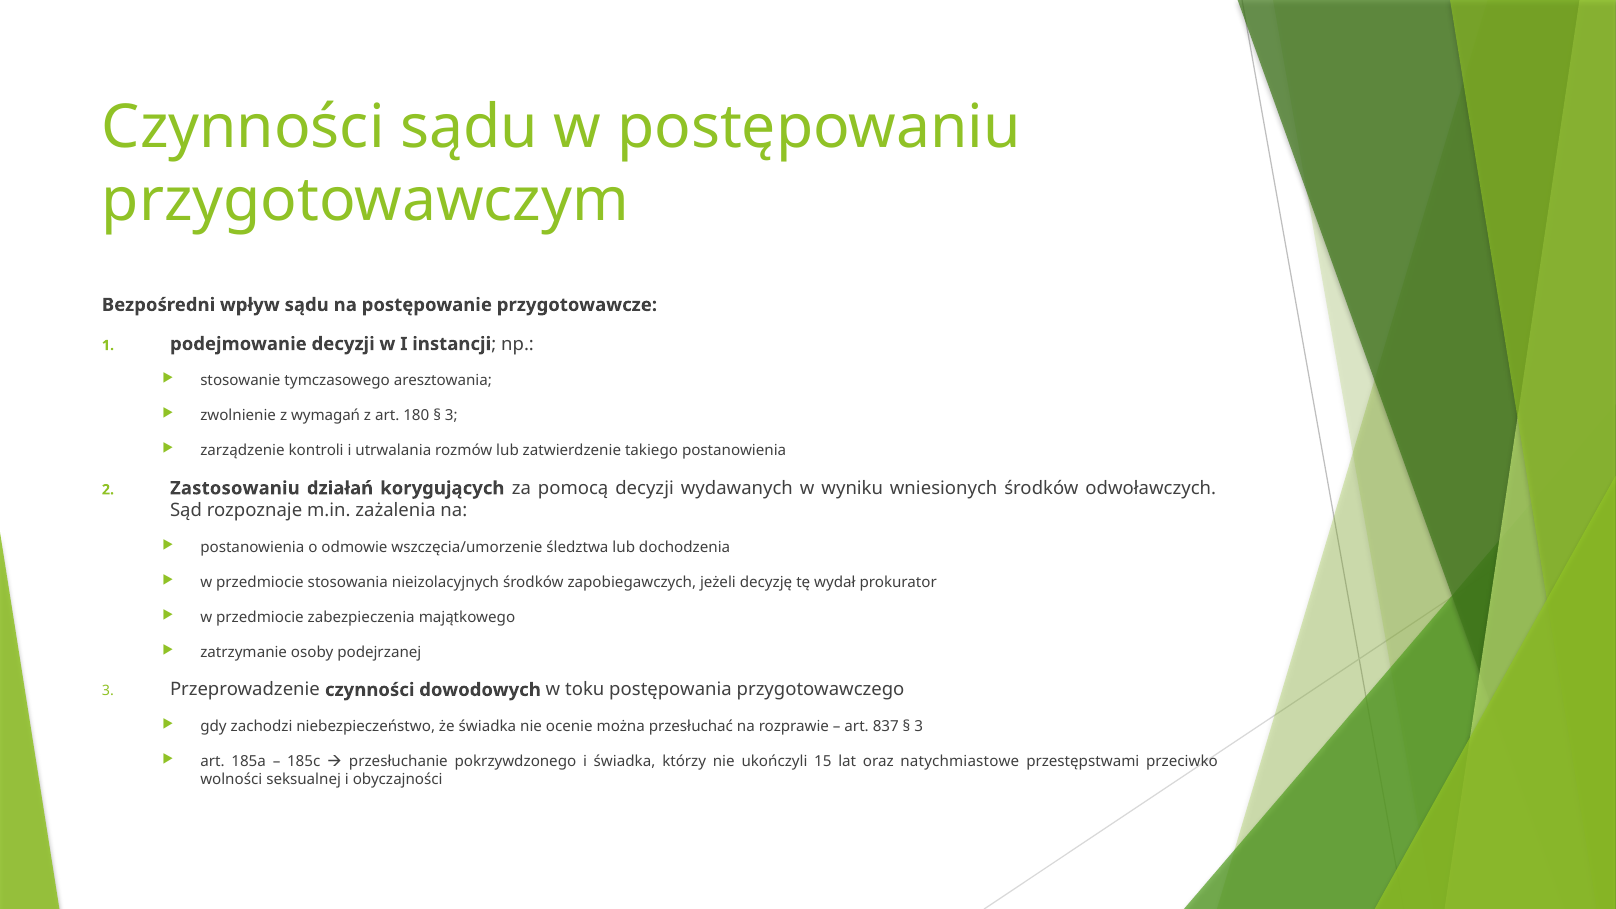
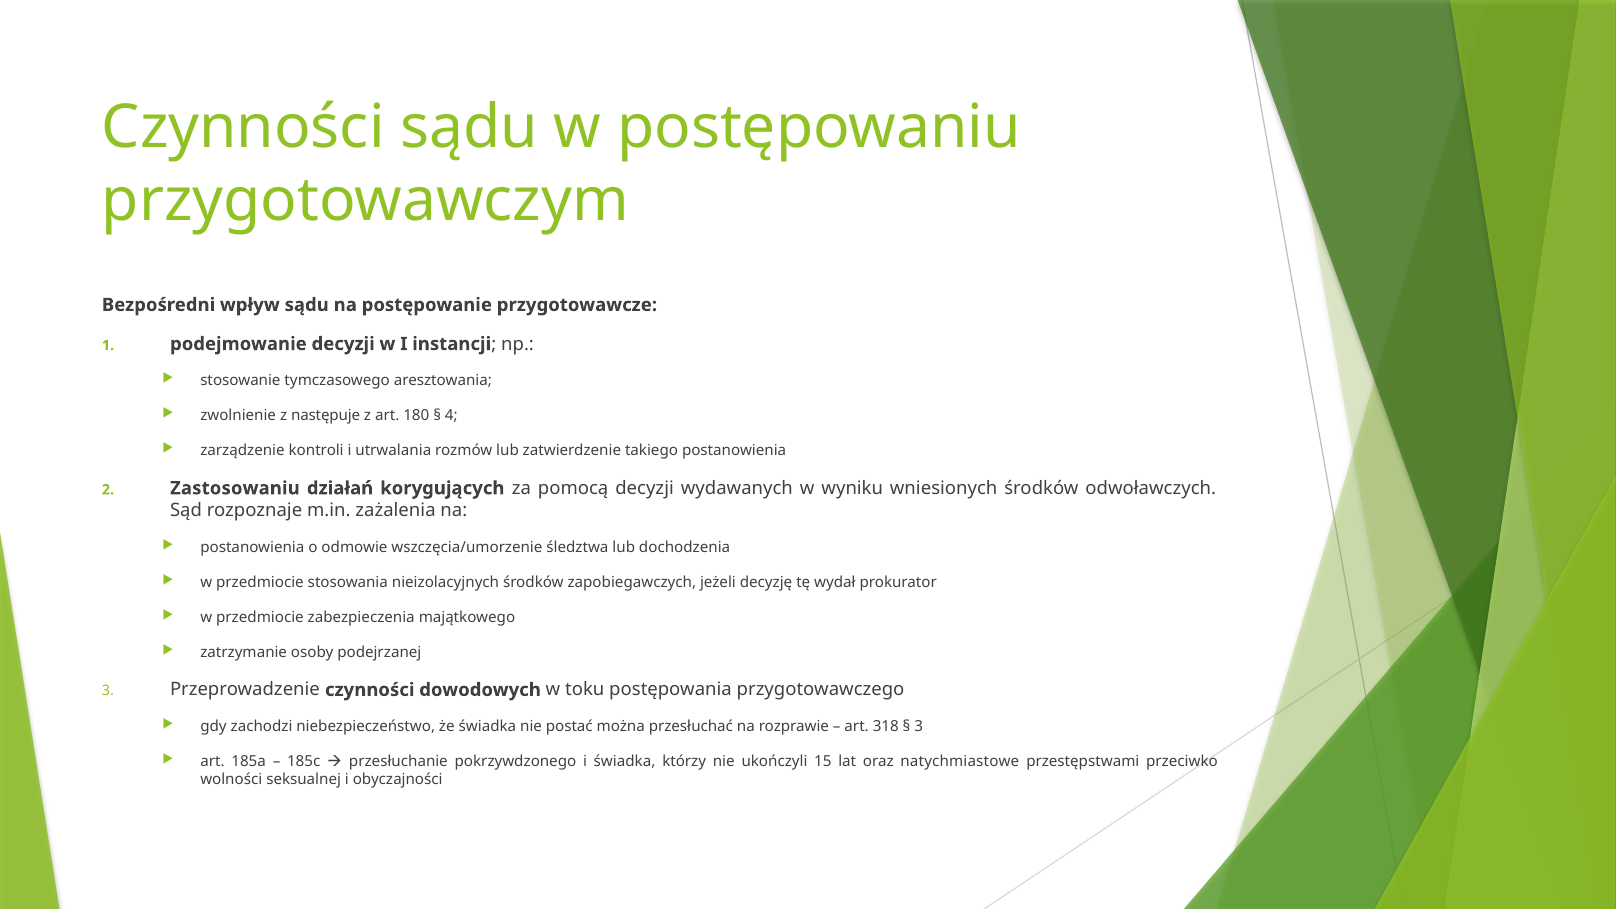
wymagań: wymagań -> następuje (326, 416)
3: 3 -> 4 (451, 416)
ocenie: ocenie -> postać (569, 727)
837: 837 -> 318 (886, 727)
